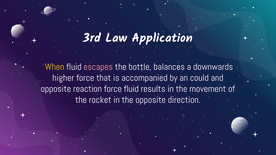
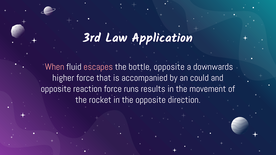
When colour: yellow -> pink (55, 67)
bottle balances: balances -> opposite (169, 67)
force fluid: fluid -> runs (131, 89)
